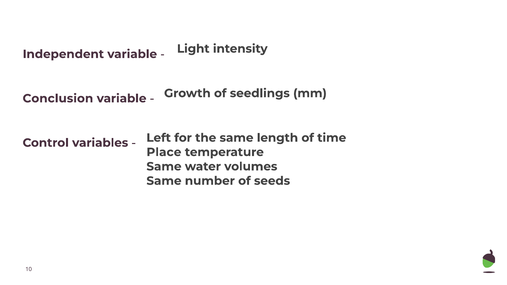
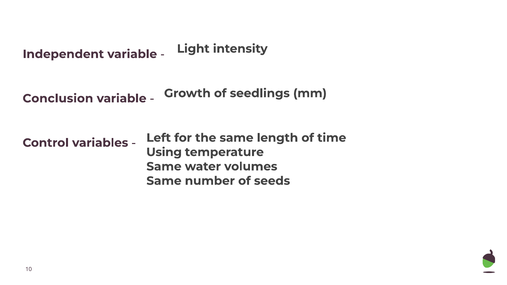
Place: Place -> Using (164, 152)
